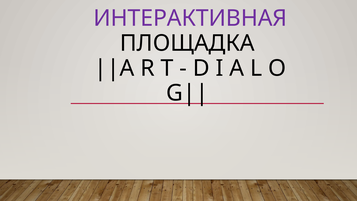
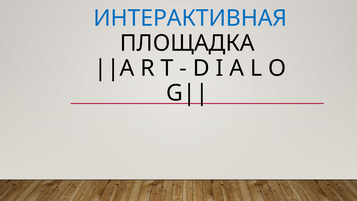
ИНТЕРАКТИВНАЯ colour: purple -> blue (190, 18)
